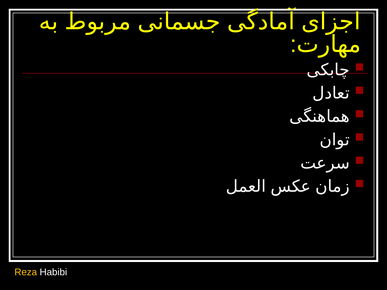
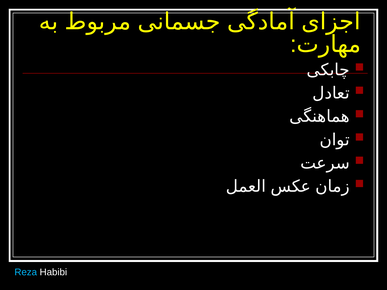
Reza colour: yellow -> light blue (26, 272)
